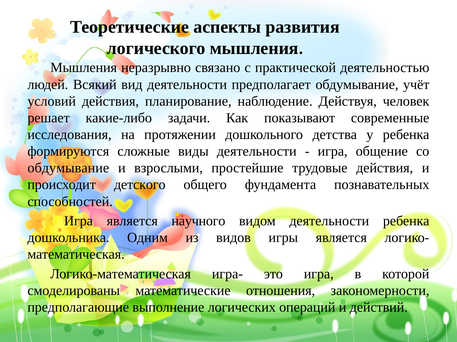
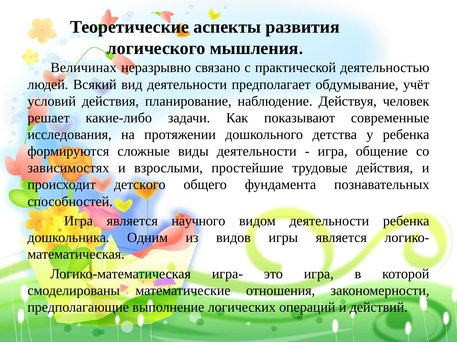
Мышления: Мышления -> Величинах (84, 68)
обдумывание: обдумывание -> зависимостях (68, 168)
